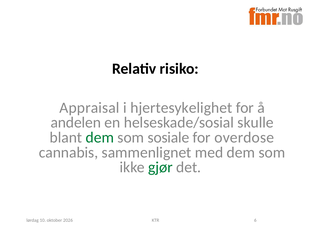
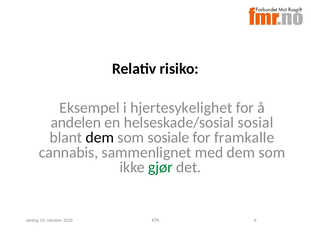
Appraisal: Appraisal -> Eksempel (90, 108)
skulle: skulle -> sosial (255, 123)
dem colour: green -> black (100, 138)
overdose: overdose -> framkalle (244, 138)
